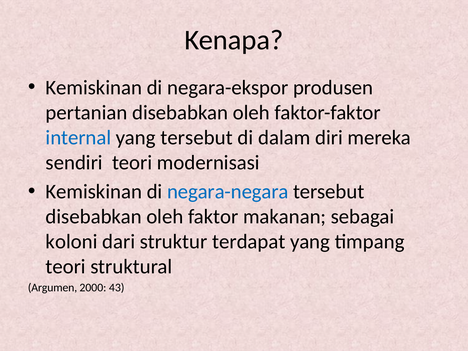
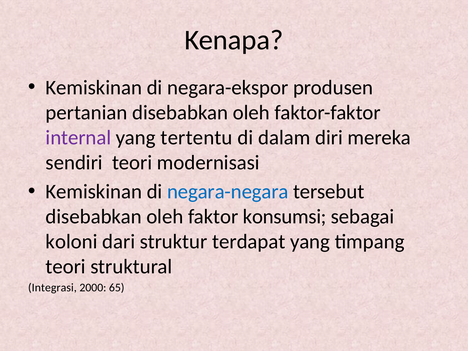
internal colour: blue -> purple (78, 137)
yang tersebut: tersebut -> tertentu (197, 137)
makanan: makanan -> konsumsi (285, 217)
Argumen: Argumen -> Integrasi (52, 288)
43: 43 -> 65 (117, 288)
